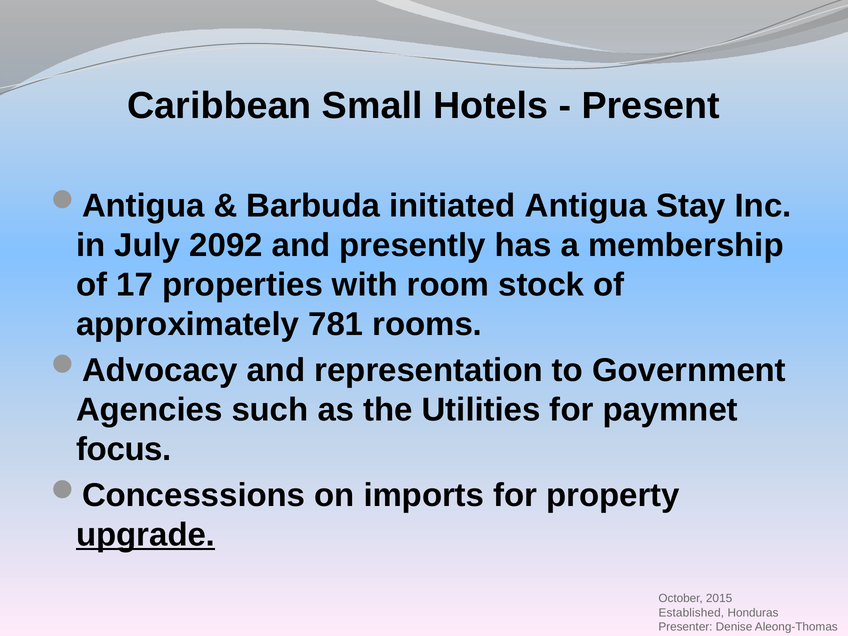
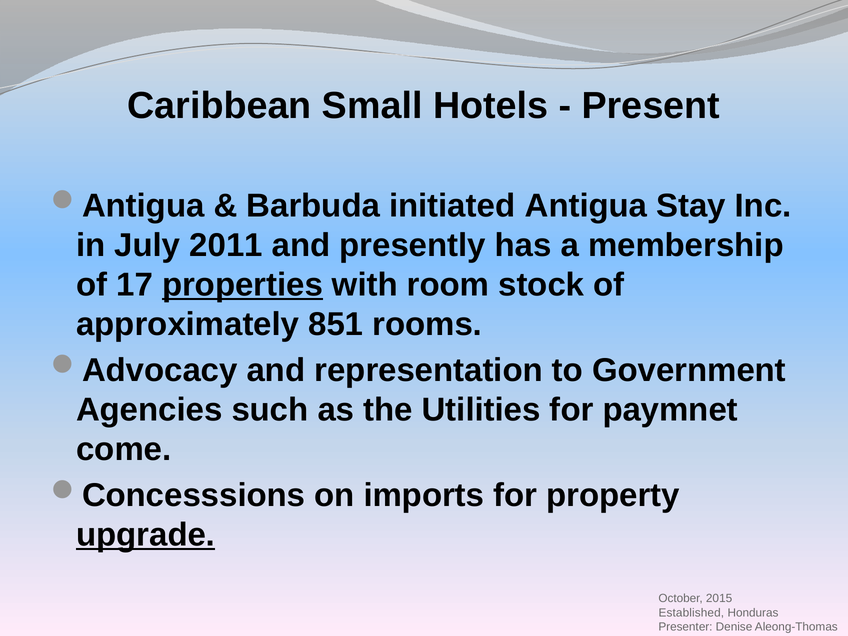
2092: 2092 -> 2011 (226, 245)
properties underline: none -> present (242, 285)
781: 781 -> 851 (336, 324)
focus: focus -> come (124, 449)
